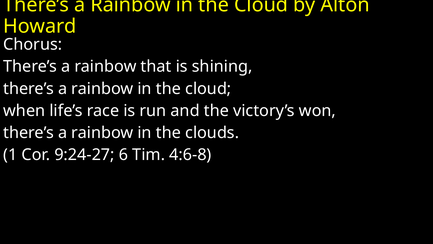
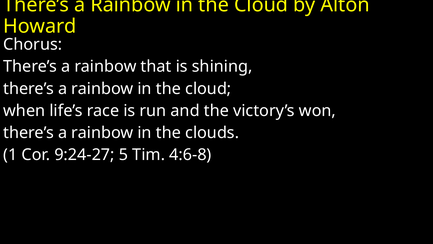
6: 6 -> 5 (123, 155)
